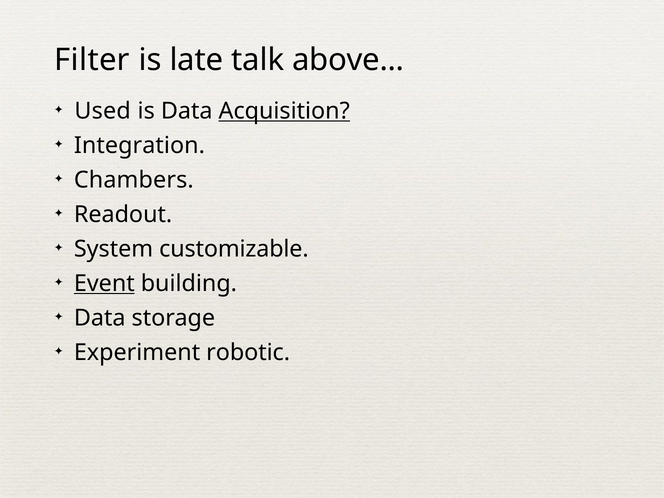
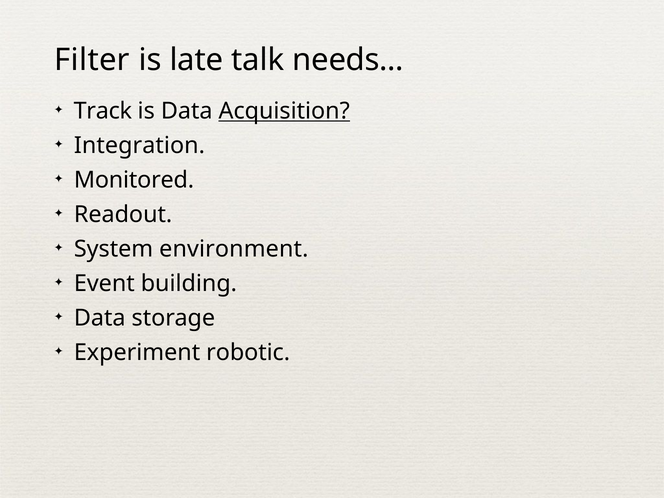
above: above -> needs (348, 60)
Used: Used -> Track (103, 111)
Chambers: Chambers -> Monitored (134, 180)
customizable: customizable -> environment (234, 249)
Event underline: present -> none (104, 283)
